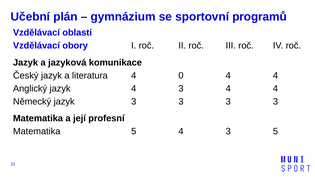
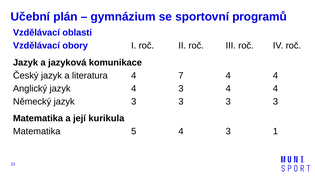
0: 0 -> 7 (181, 76)
profesní: profesní -> kurikula (106, 119)
3 5: 5 -> 1 (275, 132)
